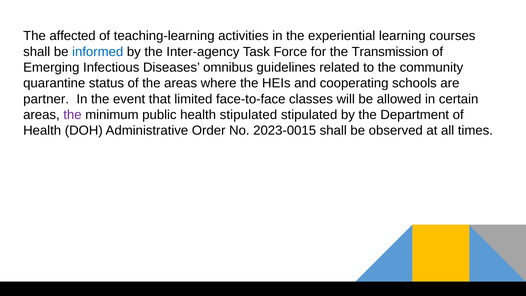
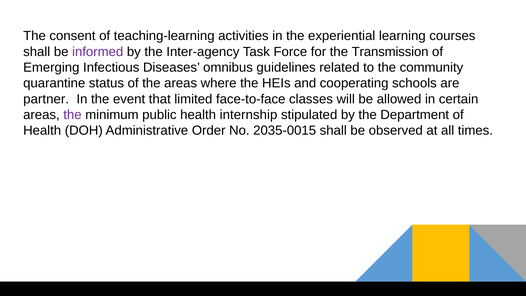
affected: affected -> consent (72, 36)
informed colour: blue -> purple (98, 52)
health stipulated: stipulated -> internship (249, 115)
2023-0015: 2023-0015 -> 2035-0015 (285, 131)
